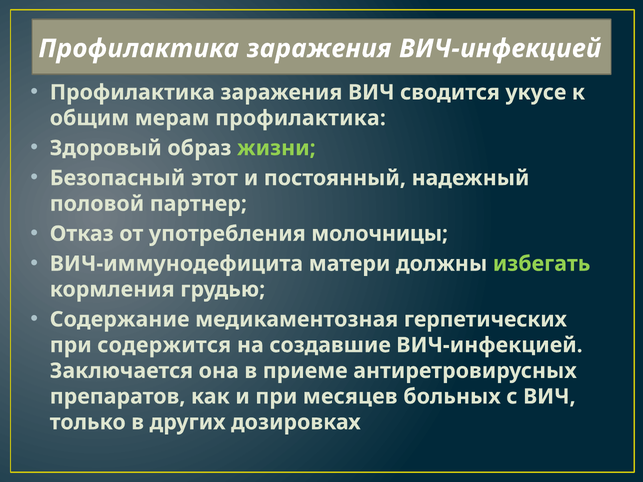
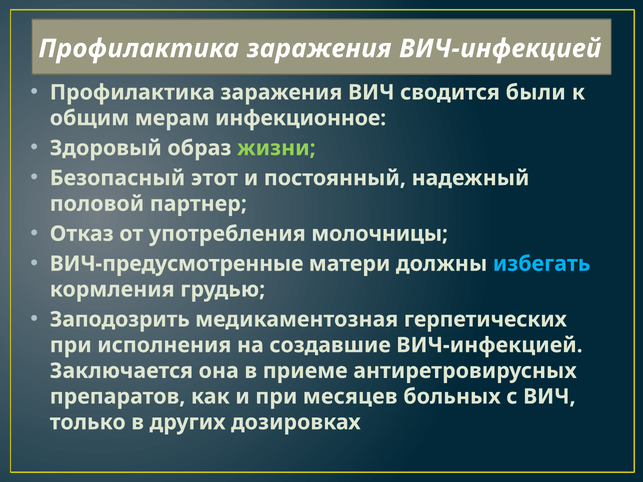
укусе: укусе -> были (536, 92)
мерам профилактика: профилактика -> инфекционное (301, 118)
ВИЧ-иммунодефицита: ВИЧ-иммунодефицита -> ВИЧ-предусмотренные (177, 264)
избегать colour: light green -> light blue (542, 264)
Содержание: Содержание -> Заподозрить (120, 320)
содержится: содержится -> исполнения (164, 345)
